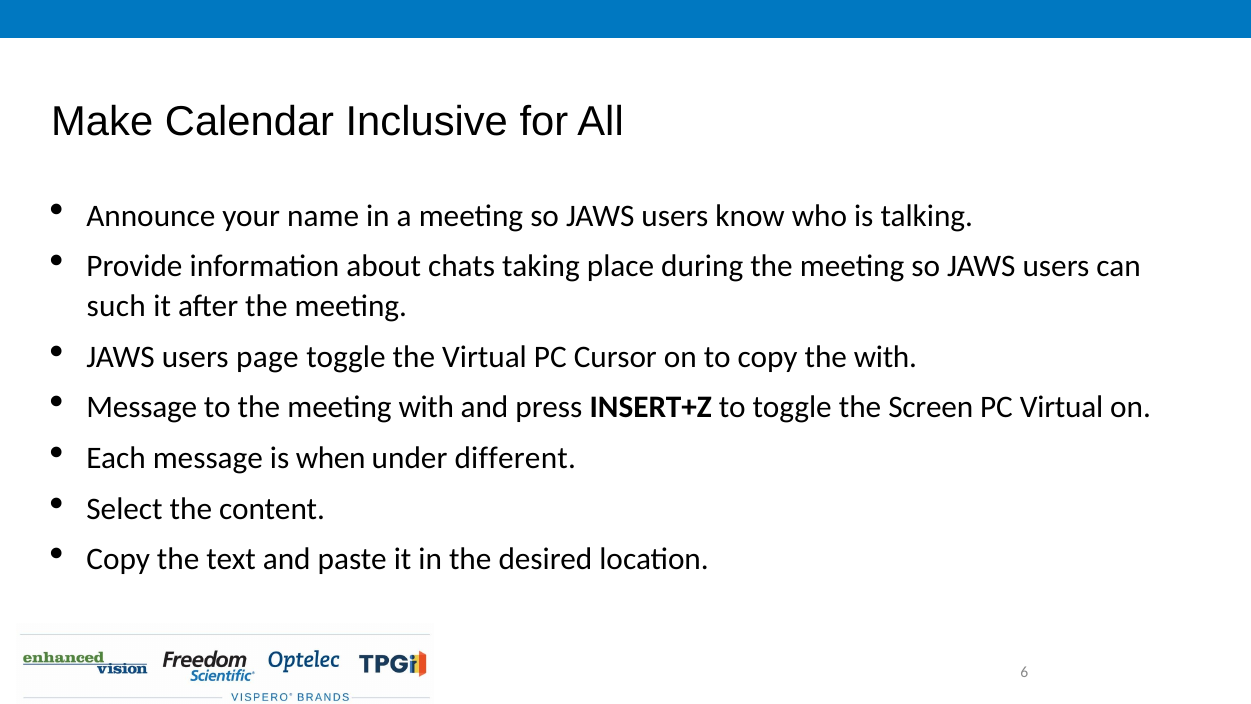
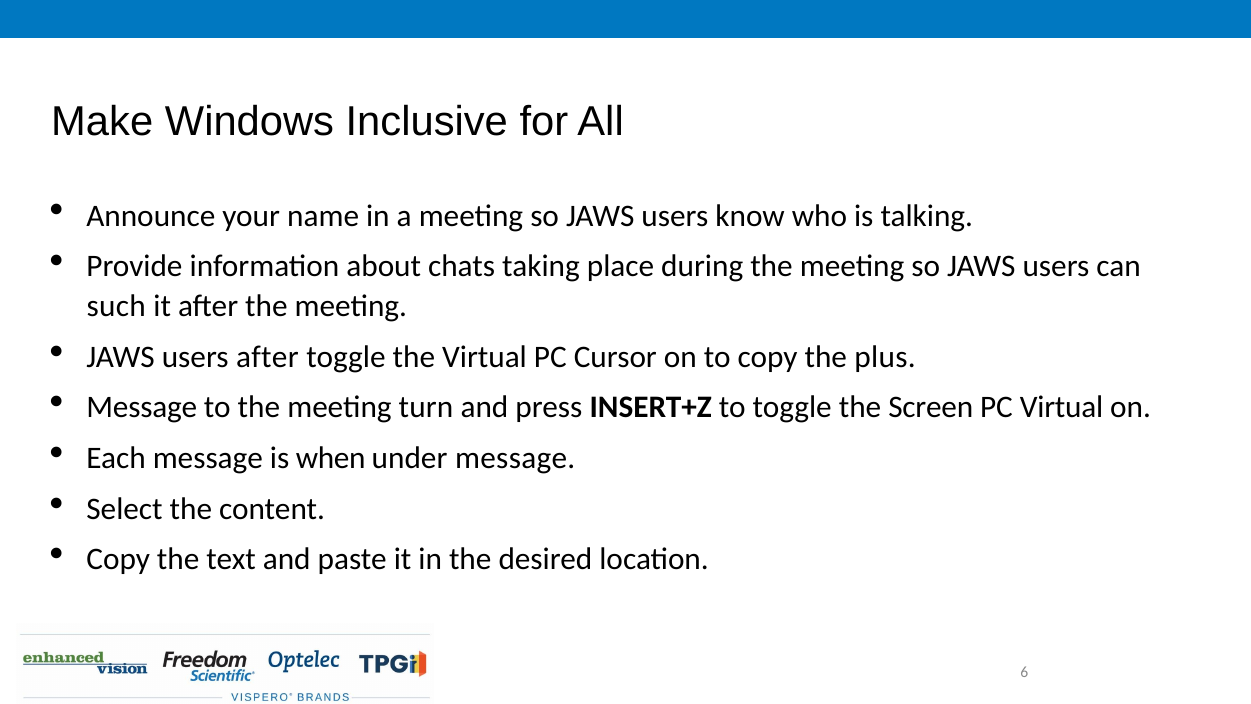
Calendar: Calendar -> Windows (249, 121)
users page: page -> after (267, 357)
the with: with -> plus (885, 357)
meeting with: with -> turn (426, 407)
under different: different -> message (515, 458)
